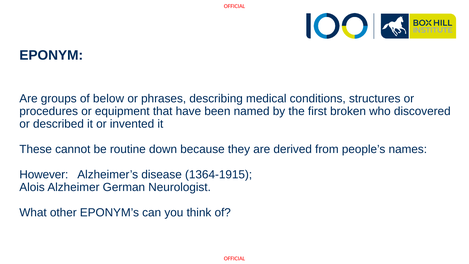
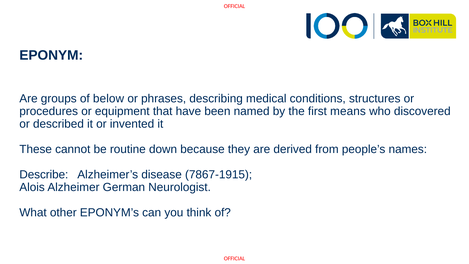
broken: broken -> means (348, 111)
However: However -> Describe (44, 174)
1364-1915: 1364-1915 -> 7867-1915 (219, 174)
